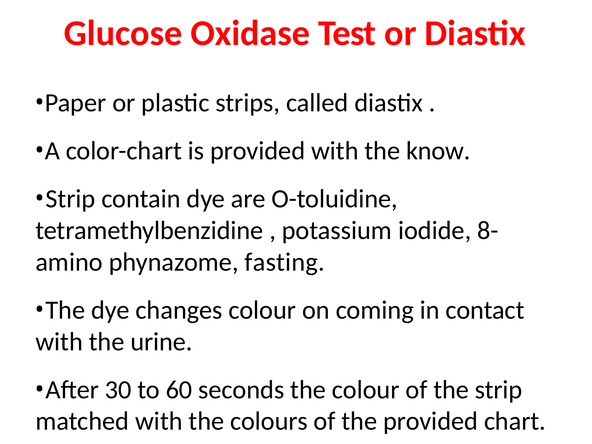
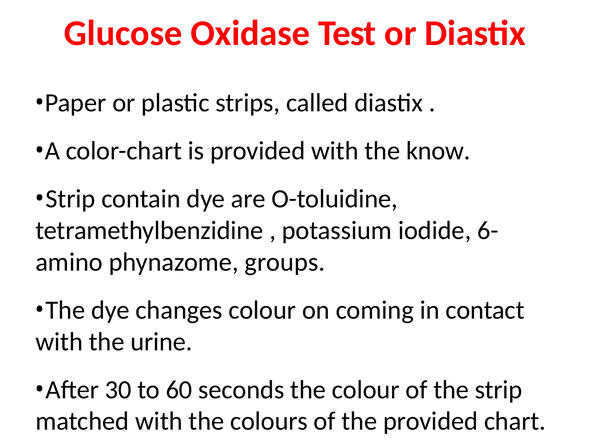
8-: 8- -> 6- (488, 230)
fasting: fasting -> groups (285, 262)
